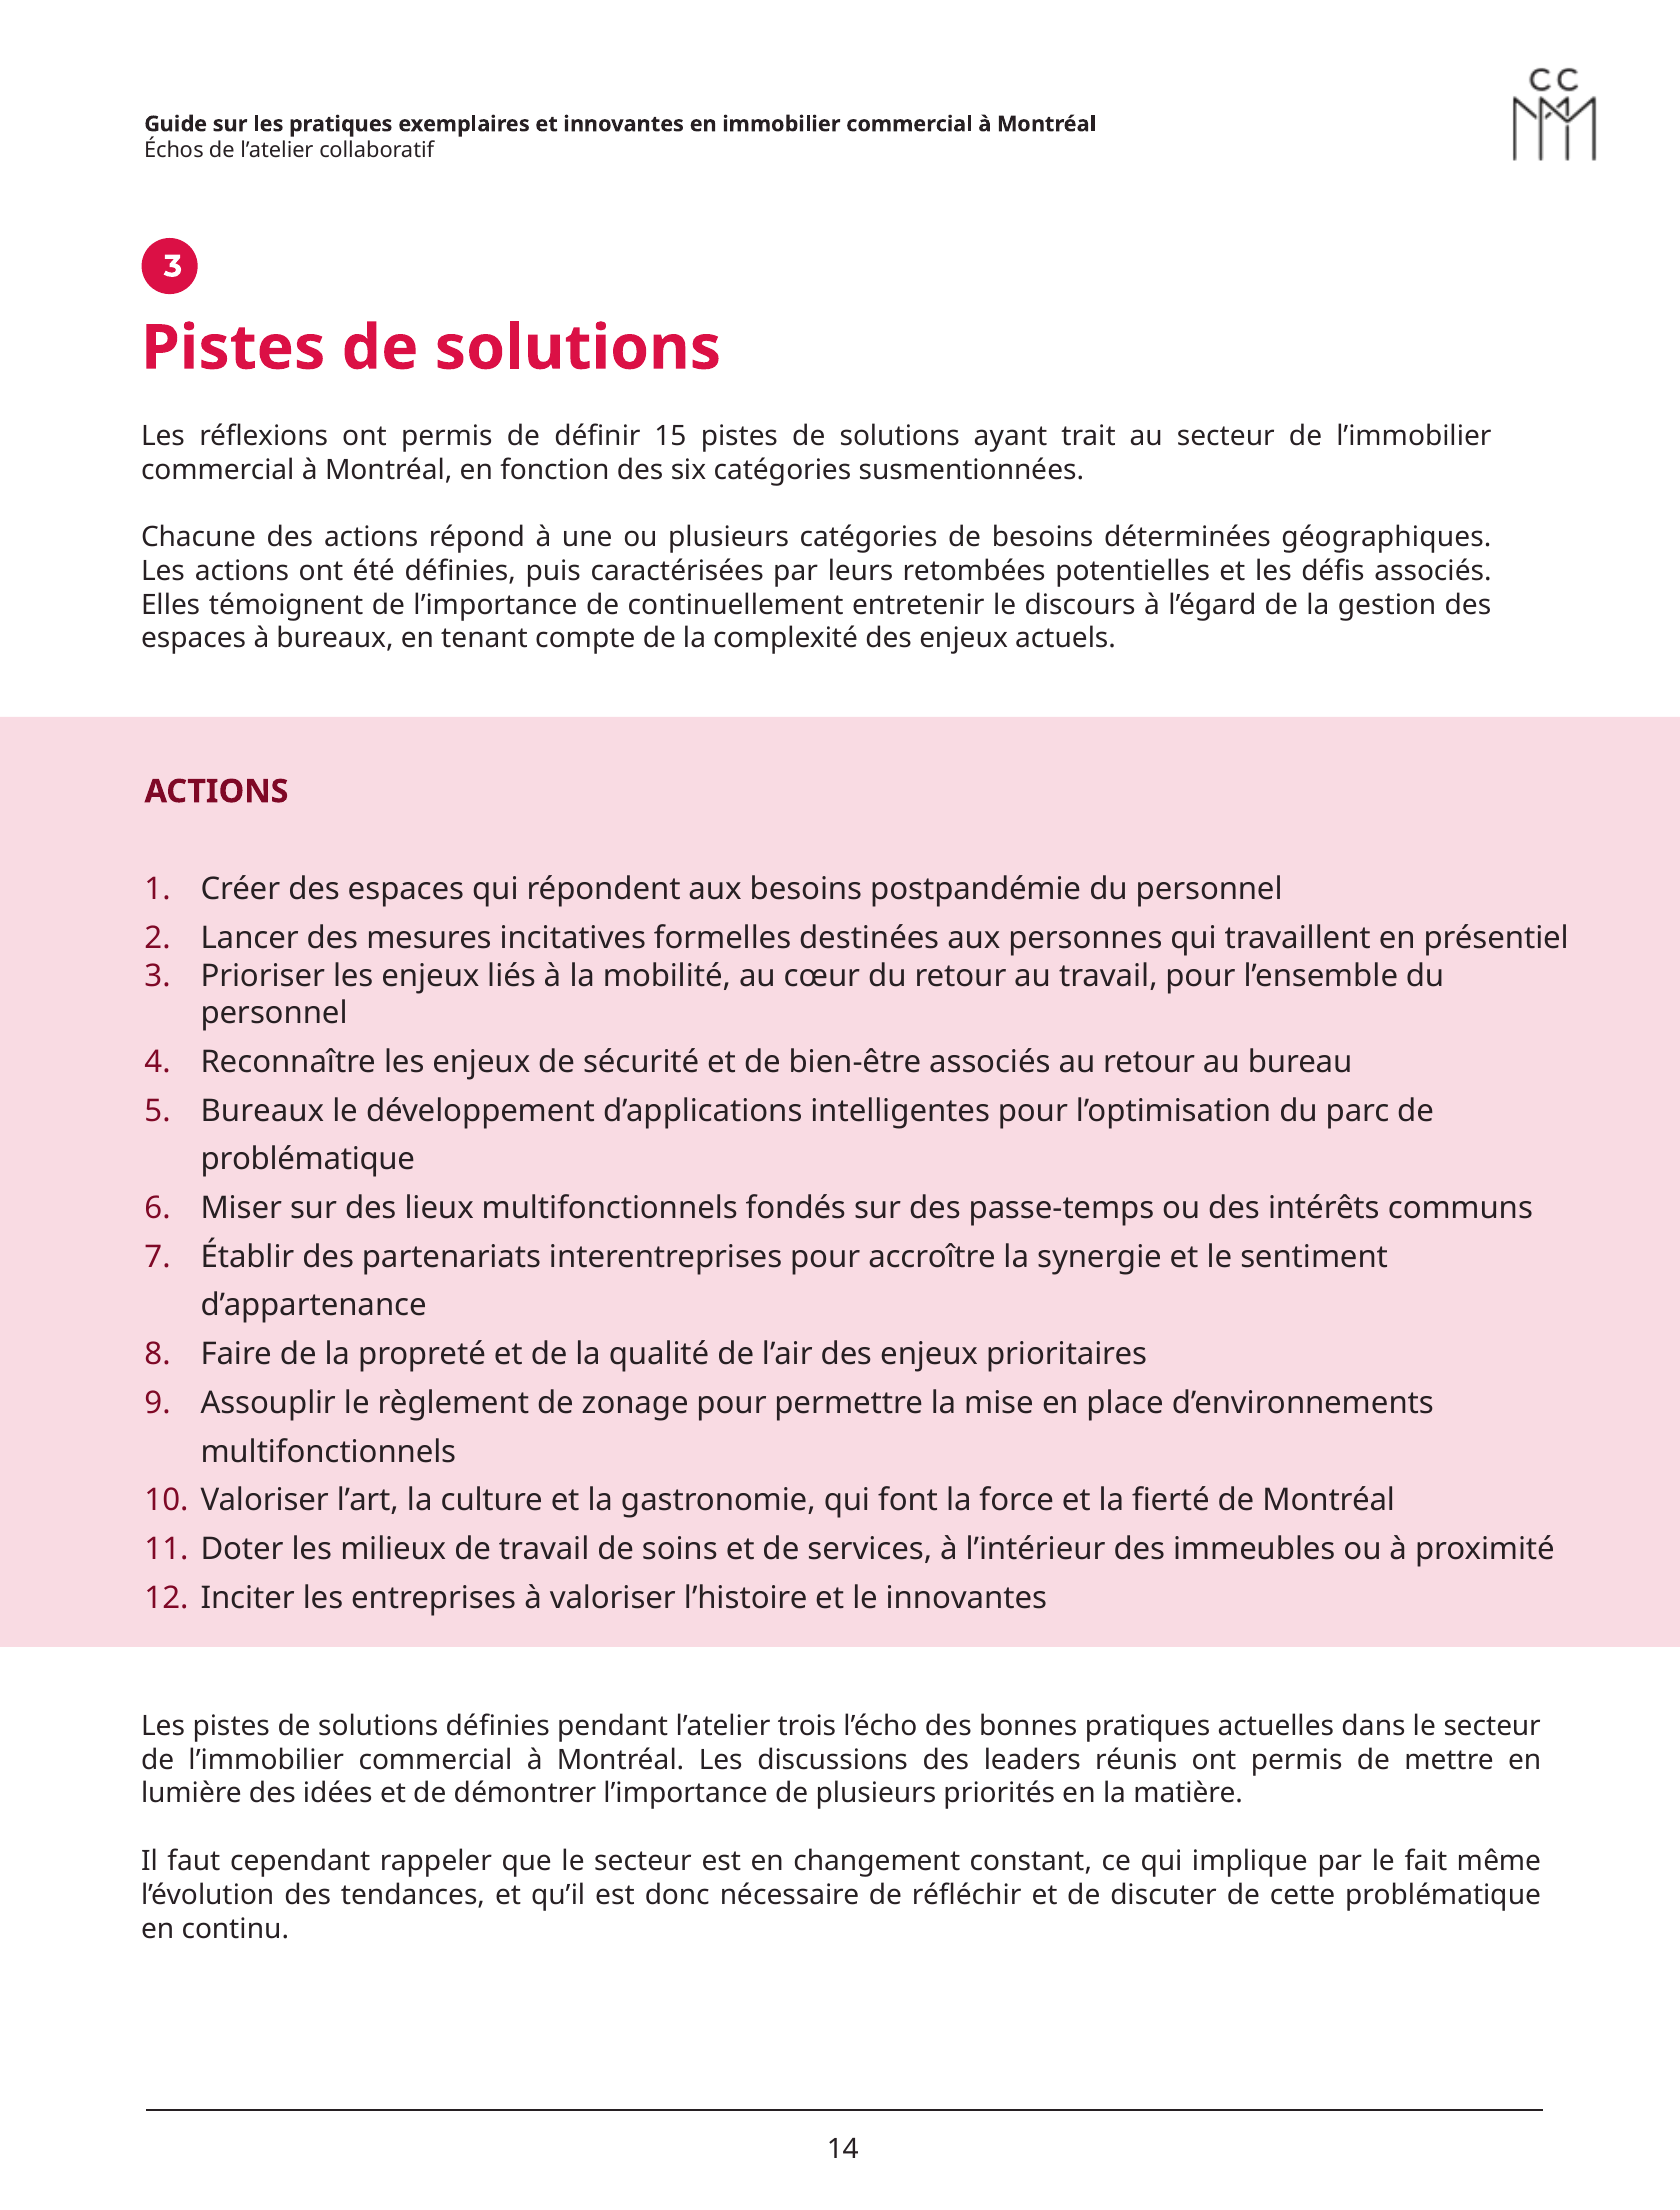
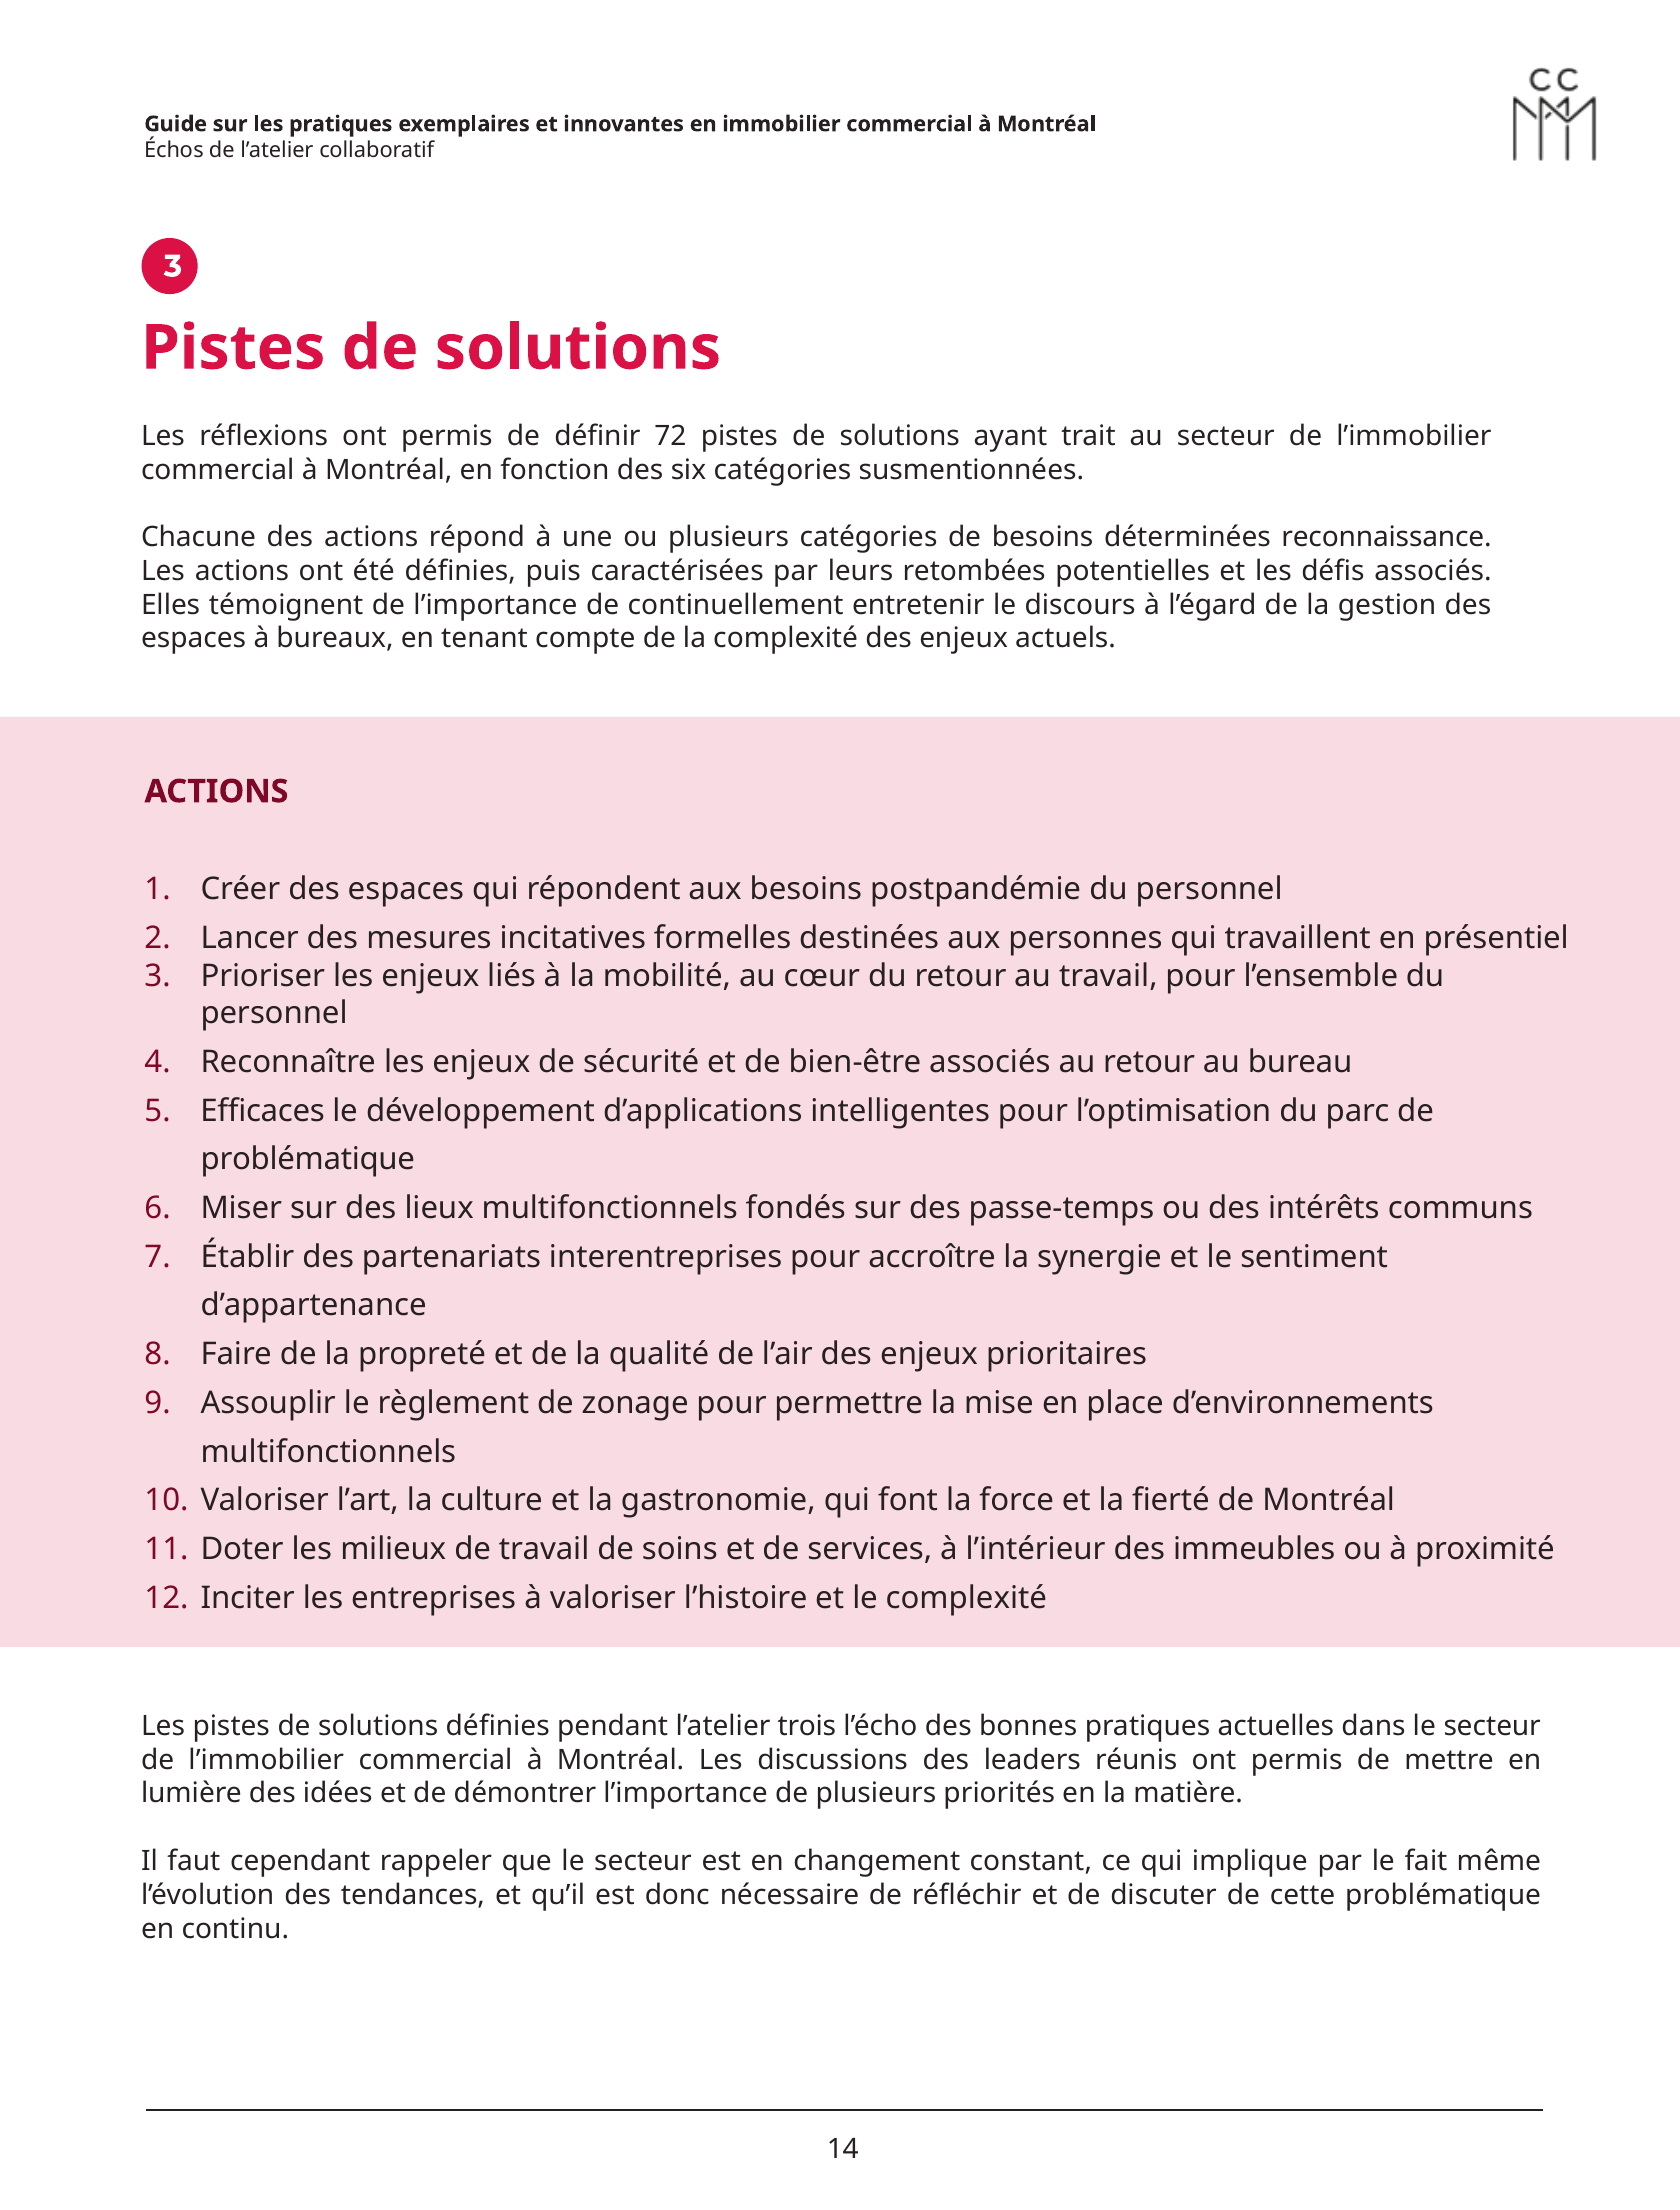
15: 15 -> 72 (670, 436)
géographiques: géographiques -> reconnaissance (1387, 537)
Bureaux: Bureaux -> Efficaces (263, 1111)
le innovantes: innovantes -> complexité (966, 1598)
